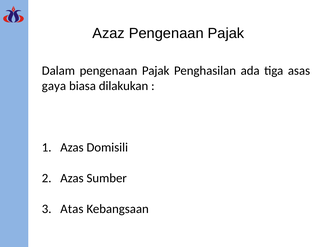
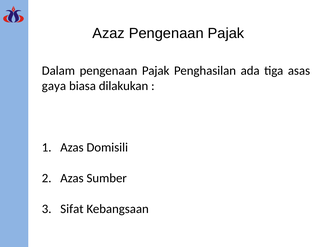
Atas: Atas -> Sifat (72, 209)
